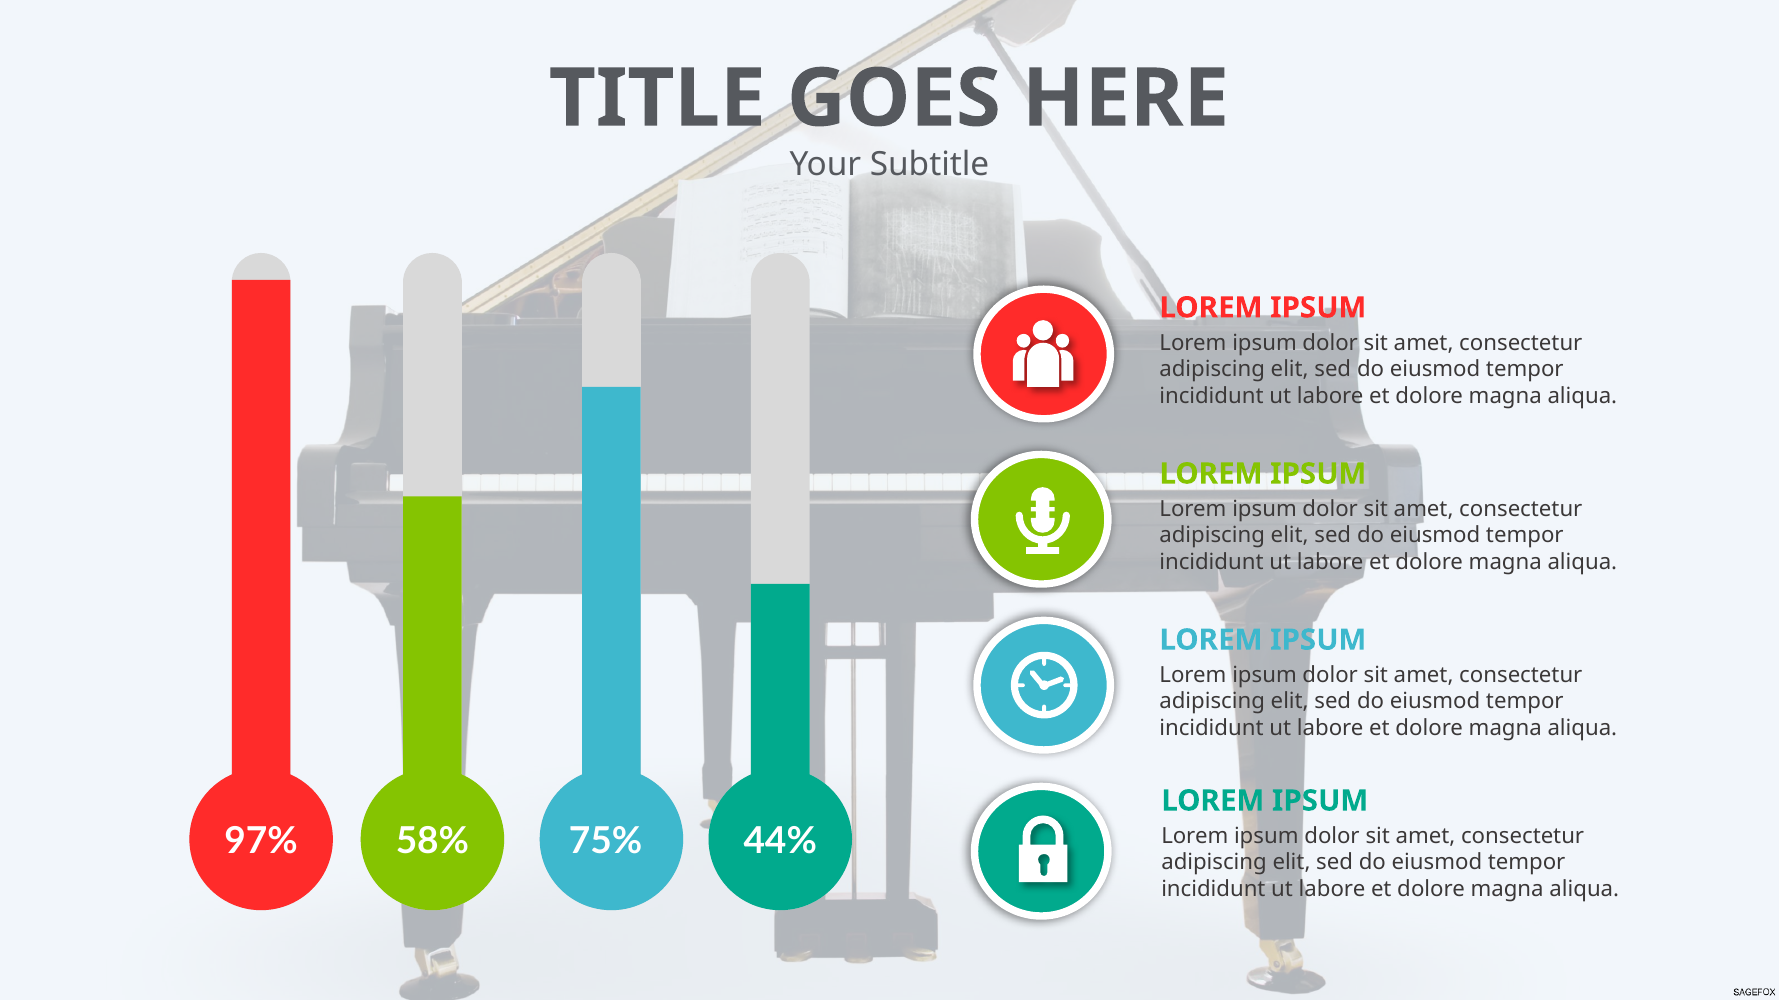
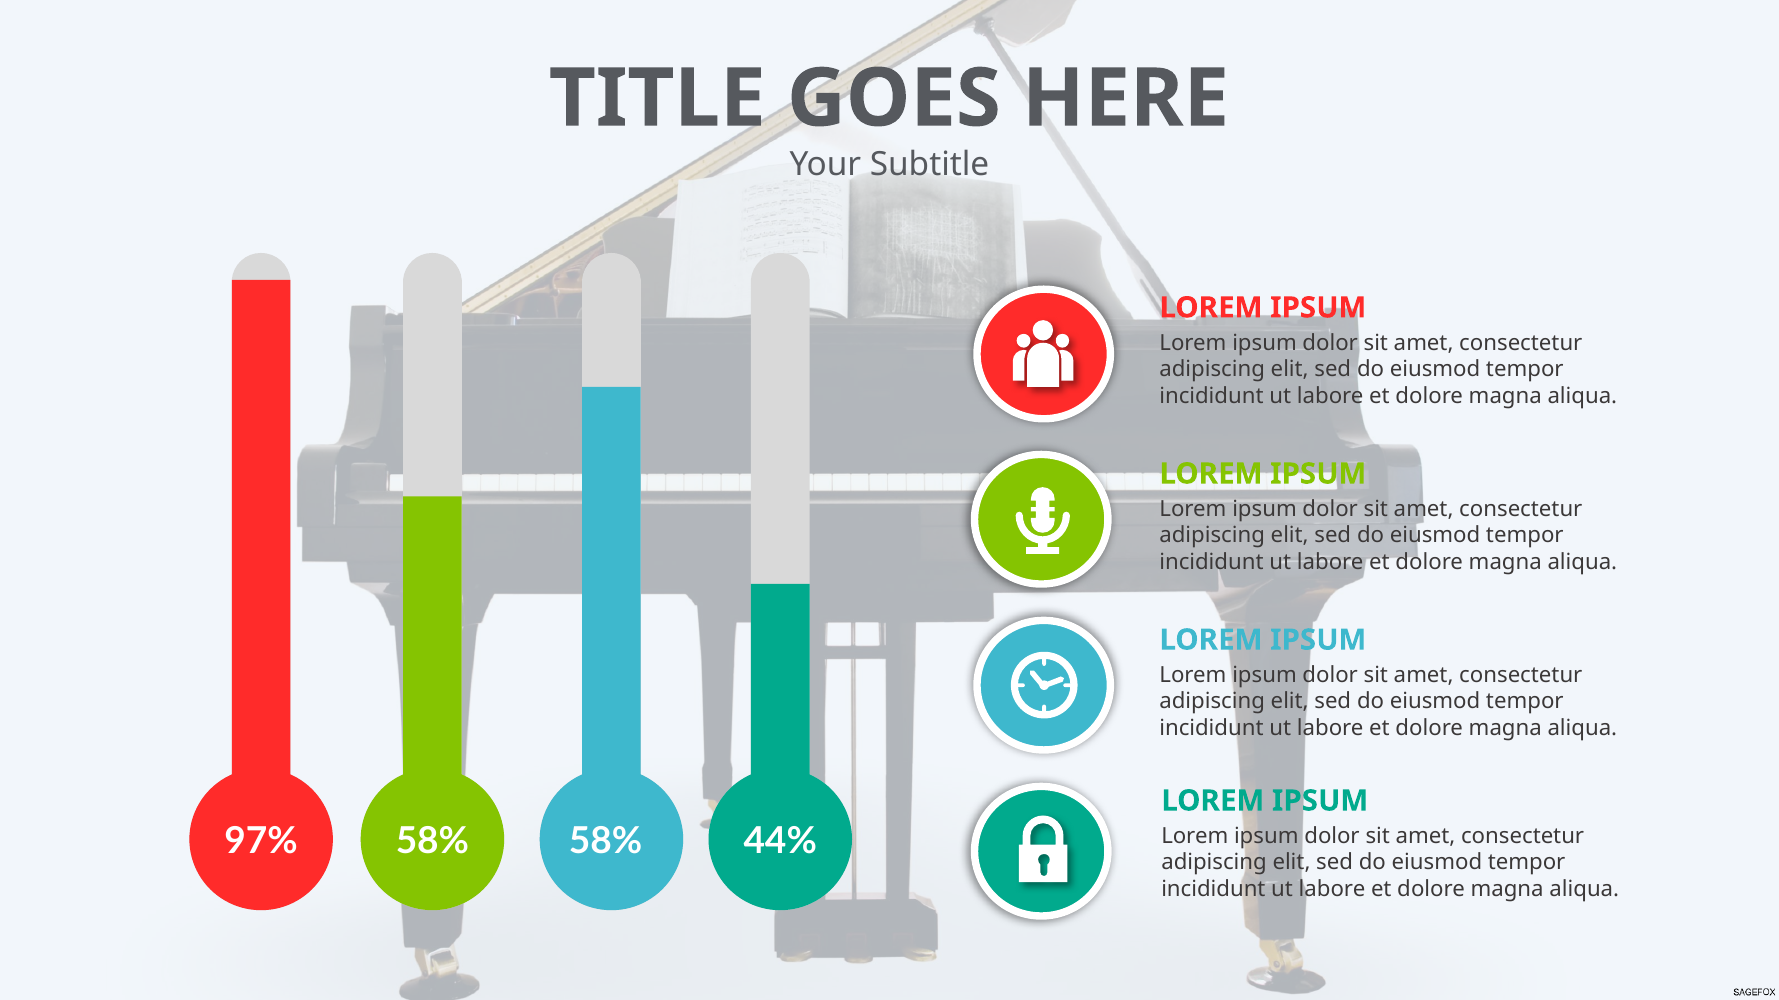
58% 75%: 75% -> 58% (606, 842)
